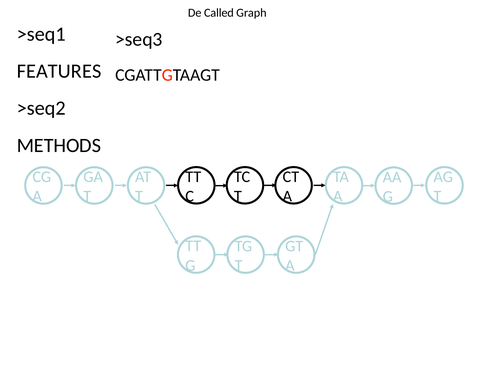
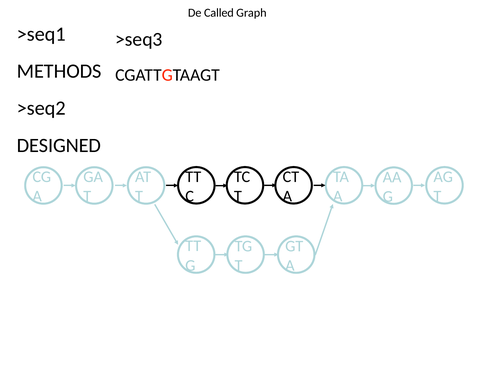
FEATURES: FEATURES -> METHODS (59, 71)
METHODS: METHODS -> DESIGNED (59, 145)
